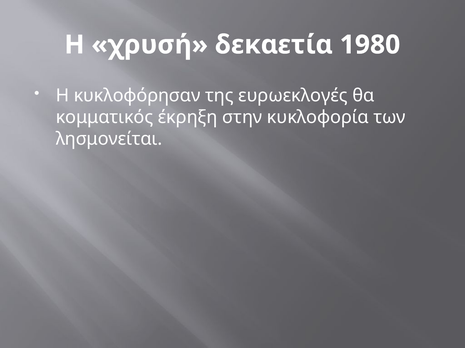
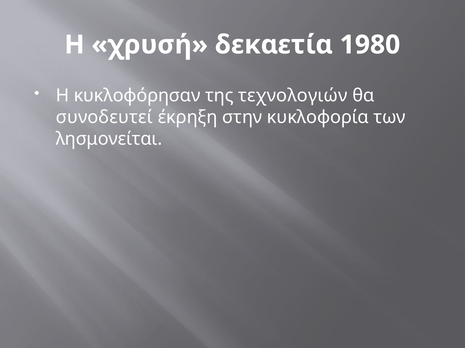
ευρωεκλογές: ευρωεκλογές -> τεχνολογιών (293, 96)
κομματικός: κομματικός -> συνοδευτεί (104, 117)
